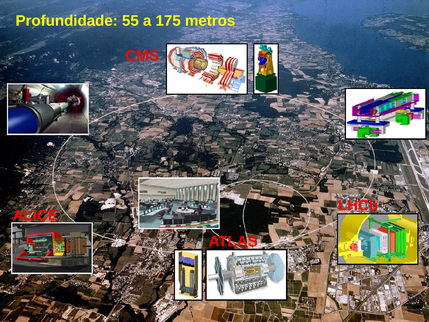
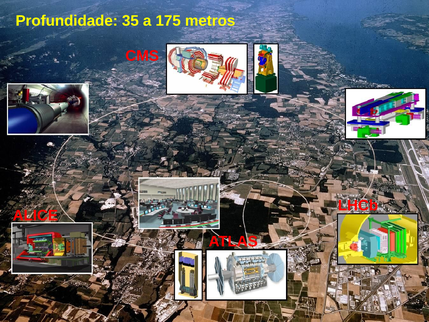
55: 55 -> 35 (130, 21)
